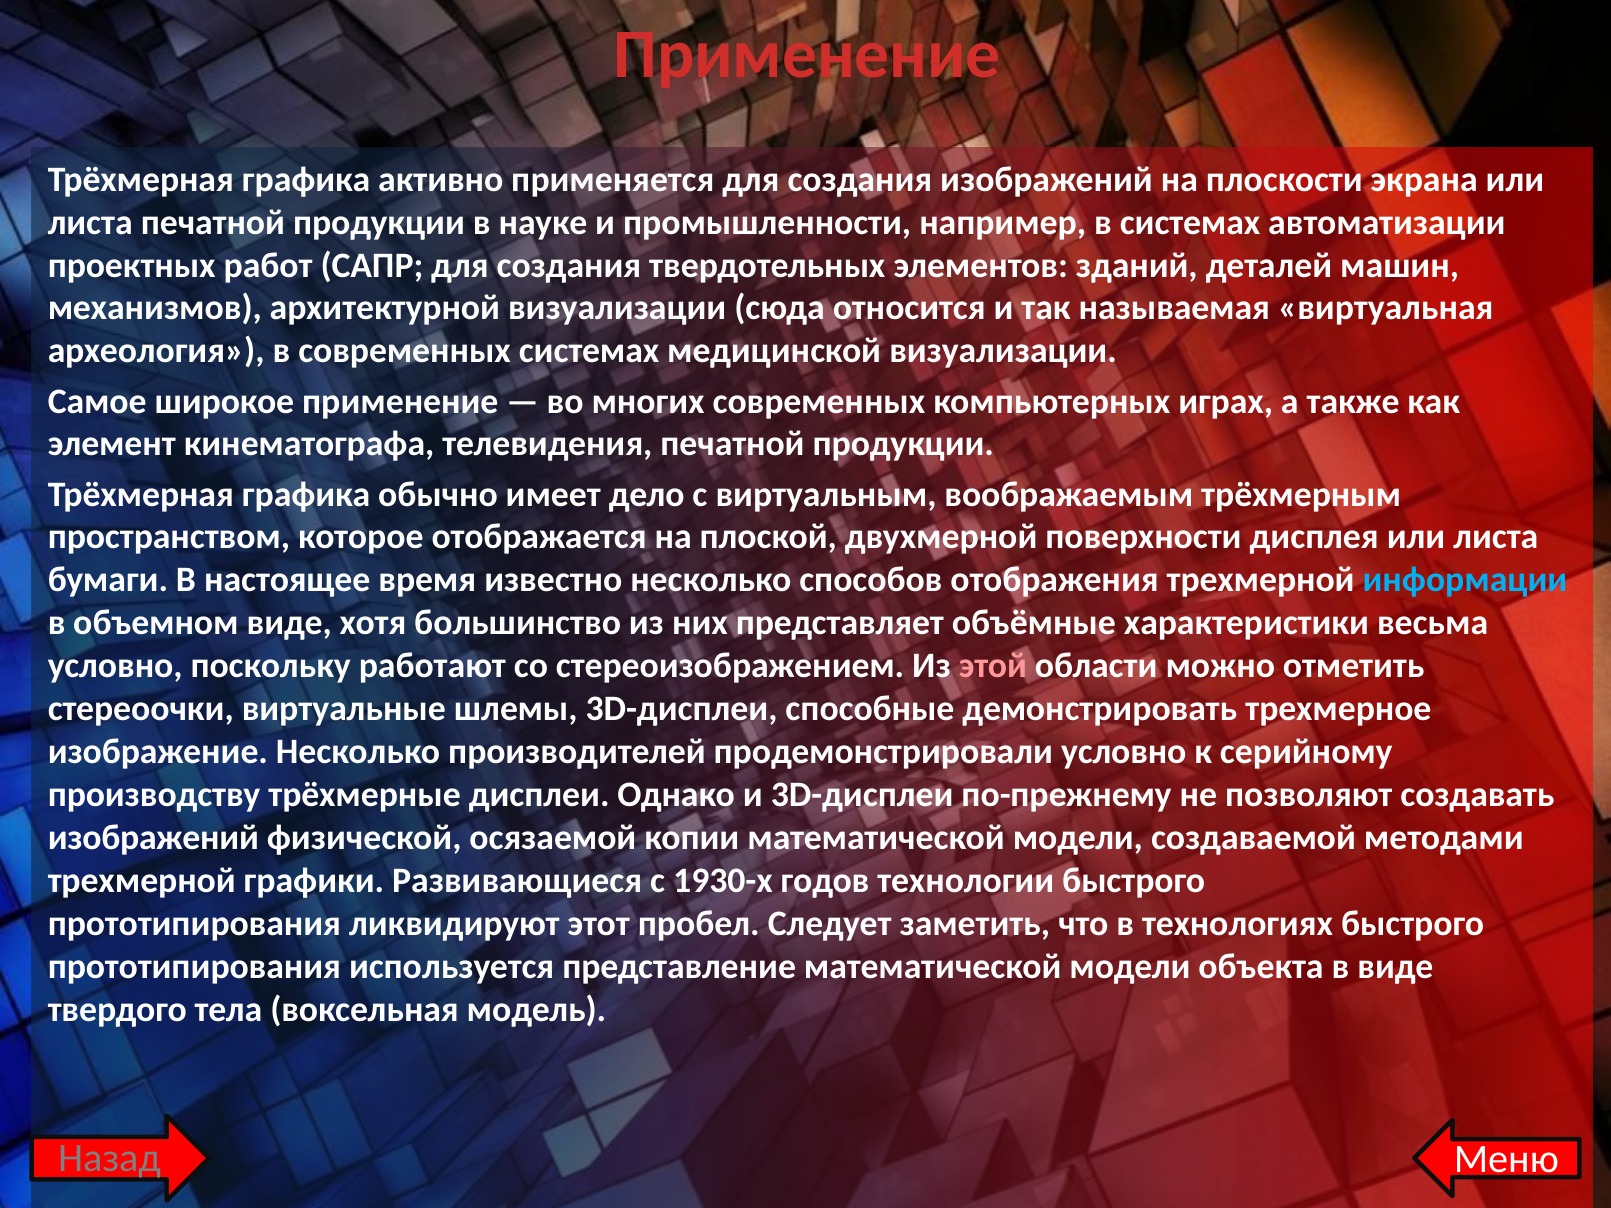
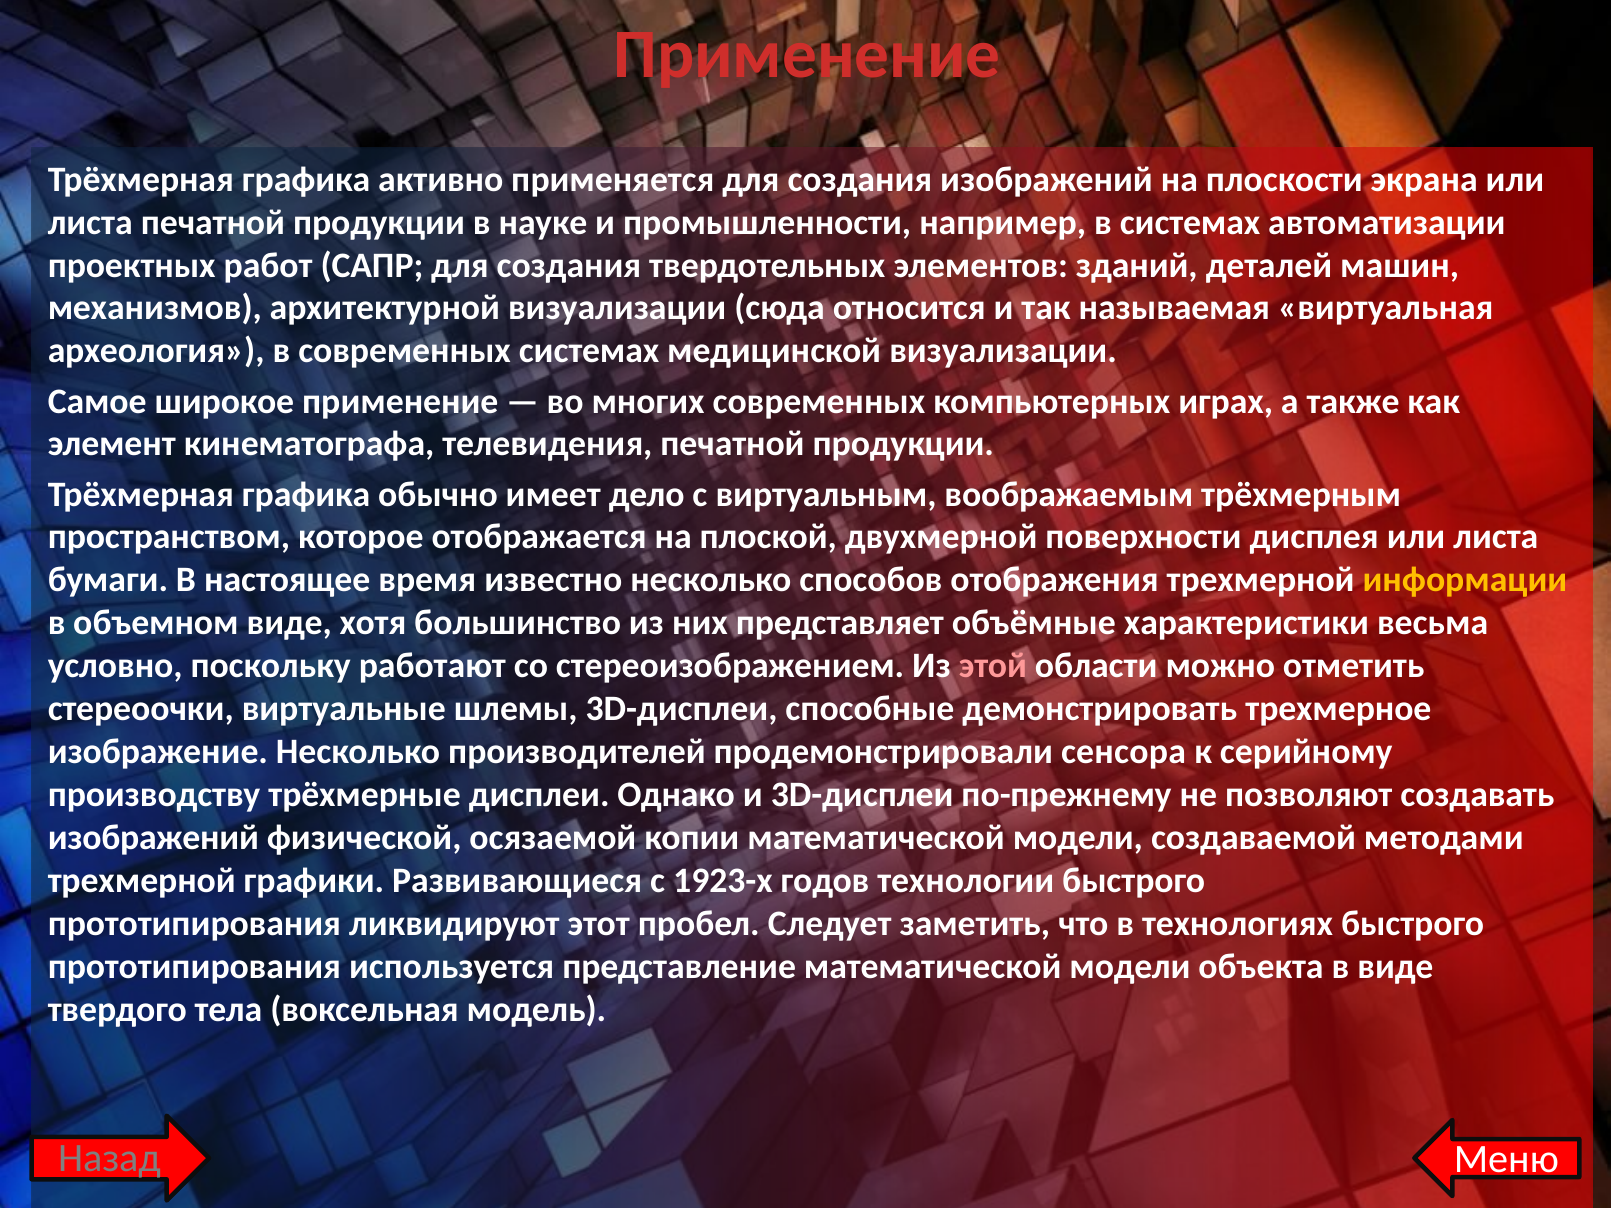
информации colour: light blue -> yellow (1465, 580)
продемонстрировали условно: условно -> сенсора (1123, 752)
1930-х: 1930-х -> 1923-х (723, 881)
